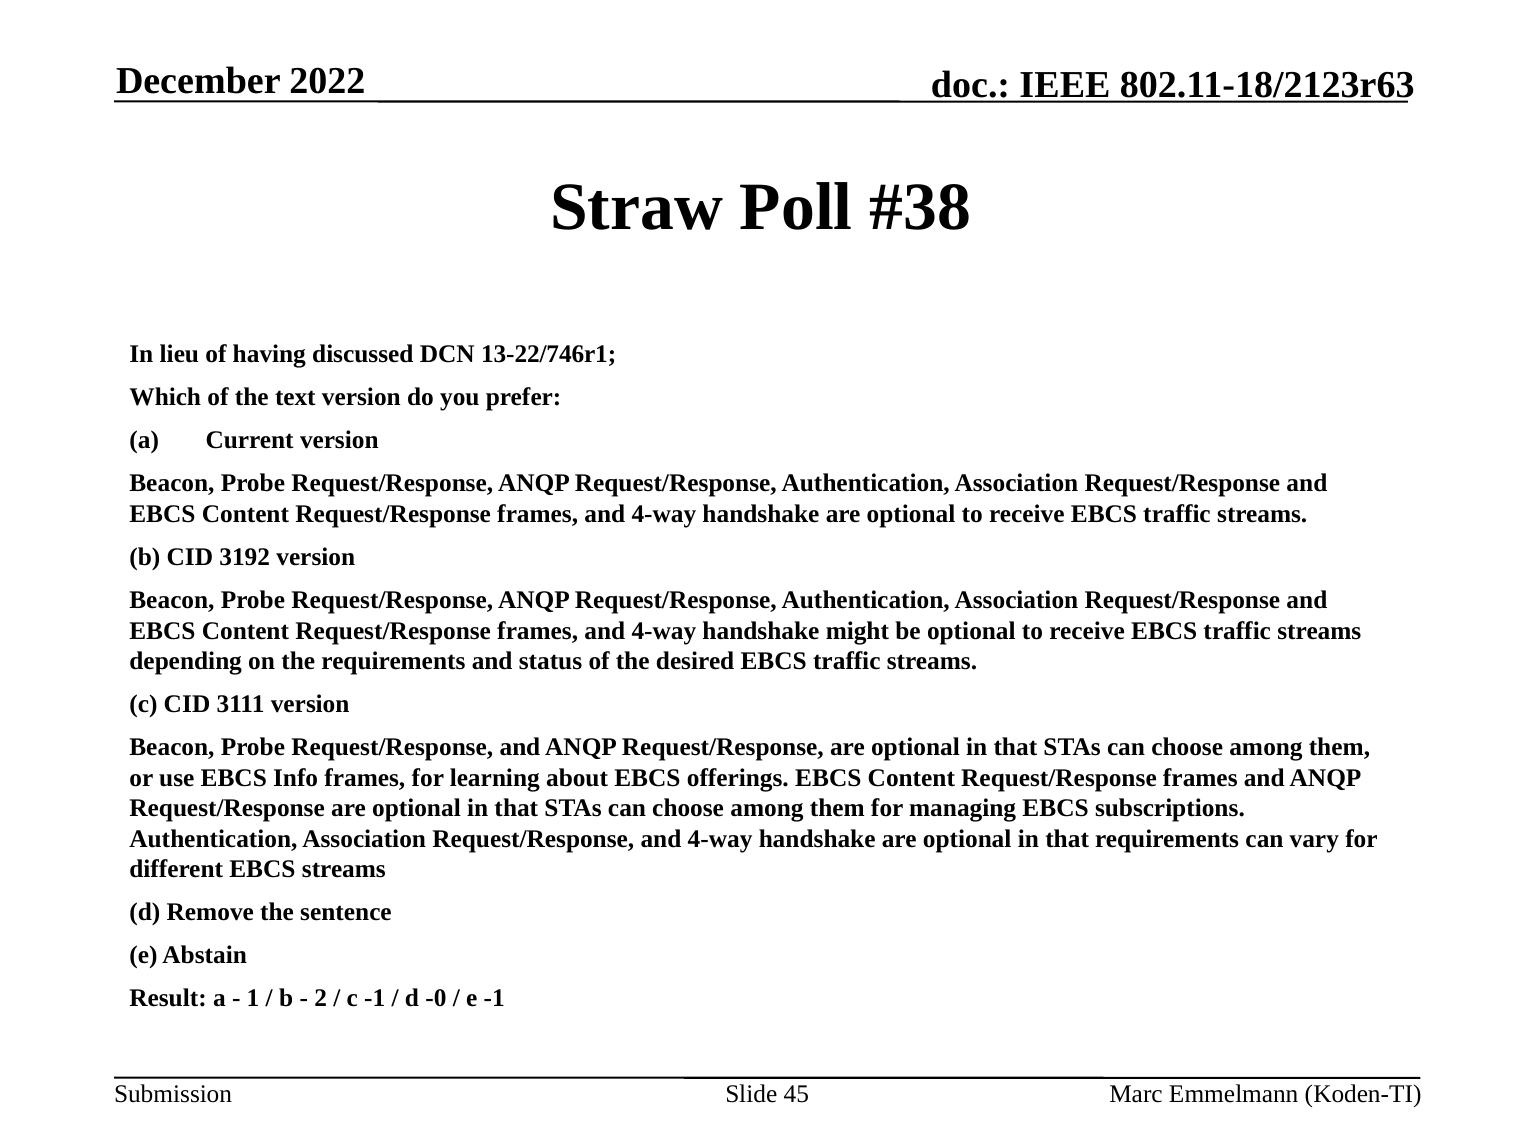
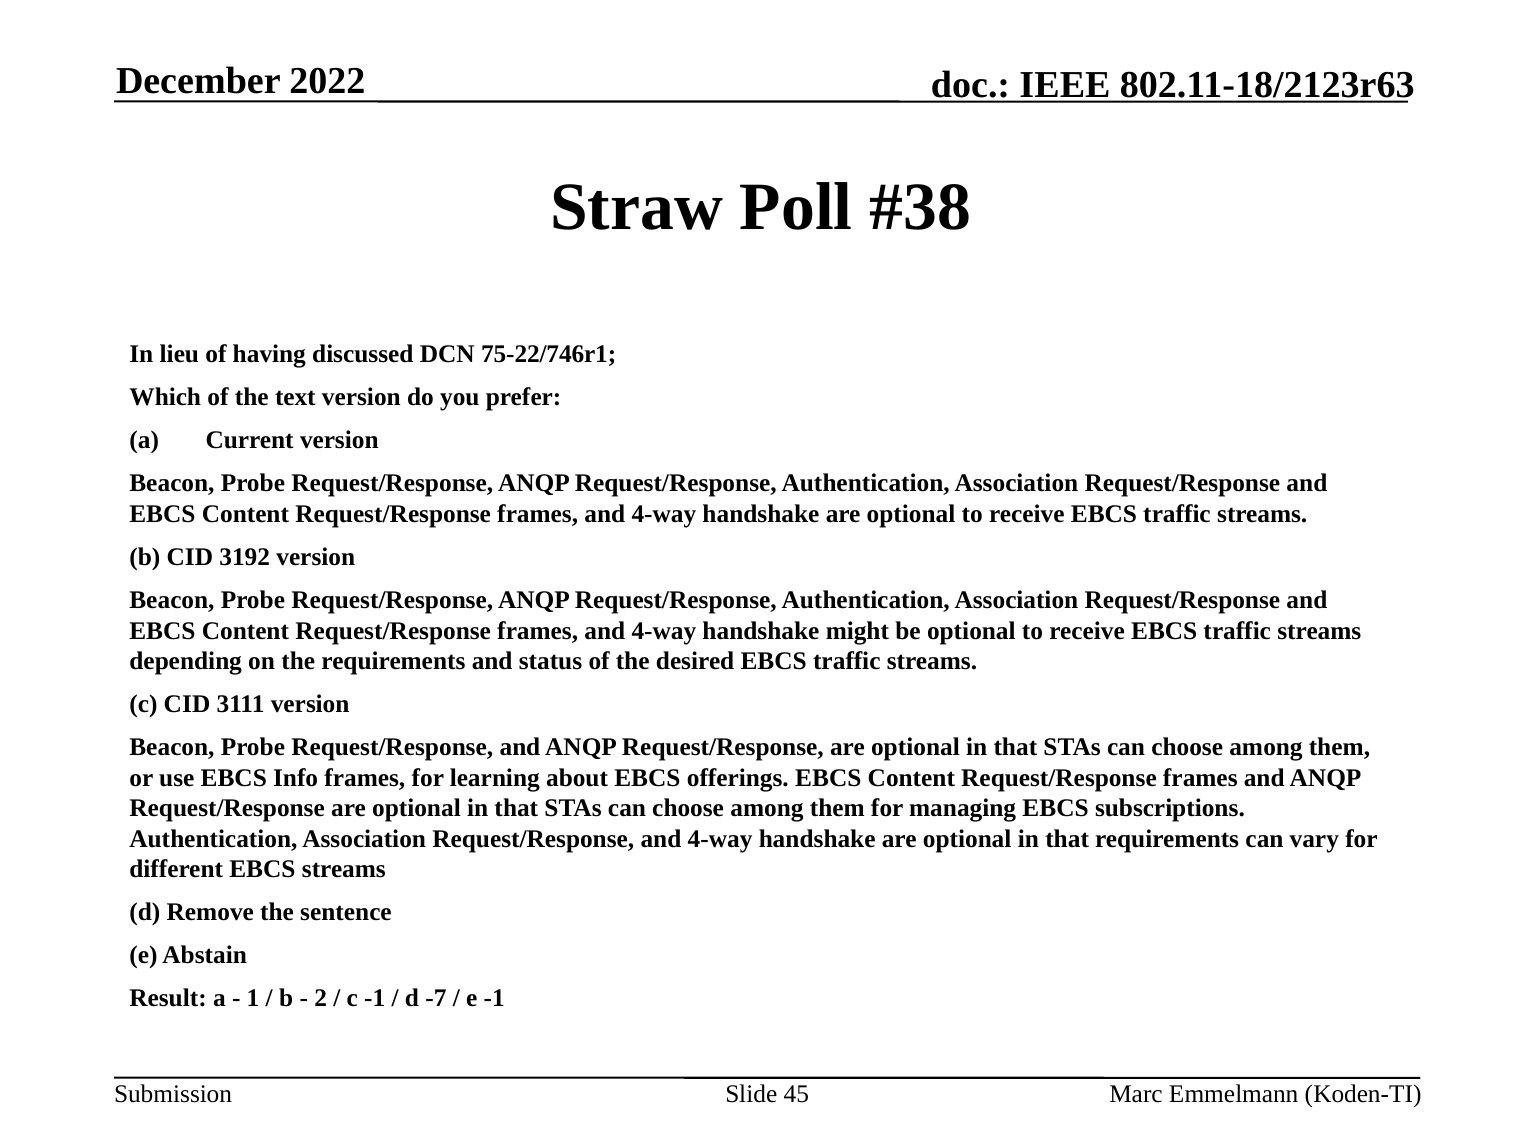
13-22/746r1: 13-22/746r1 -> 75-22/746r1 (549, 354)
-0: -0 -> -7 (436, 999)
